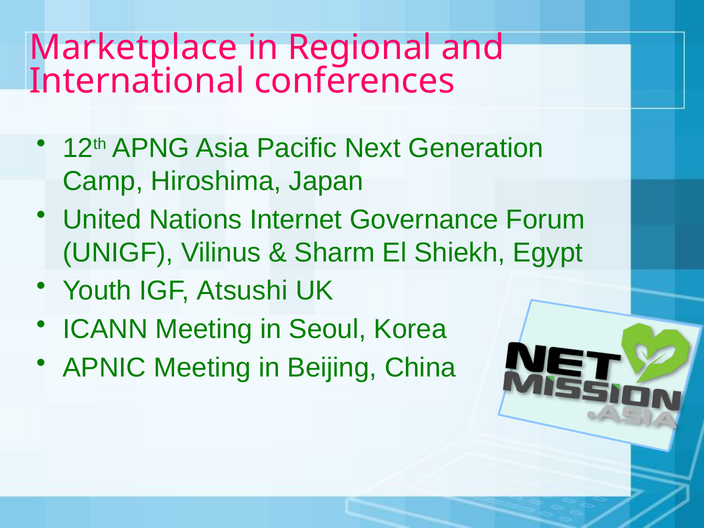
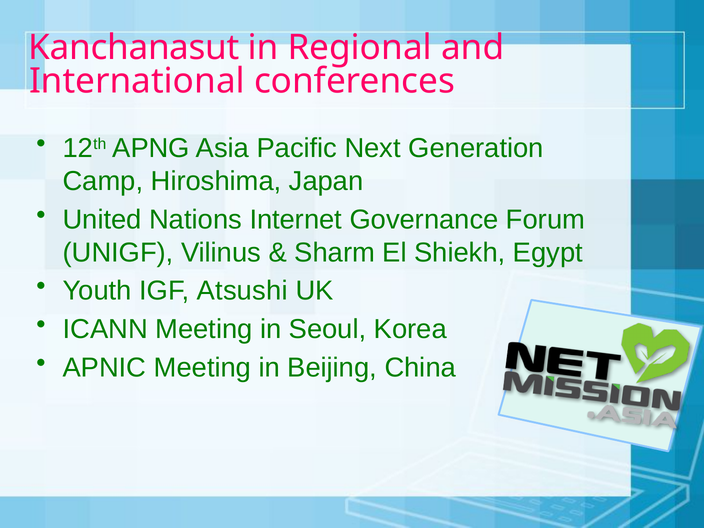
Marketplace: Marketplace -> Kanchanasut (134, 47)
